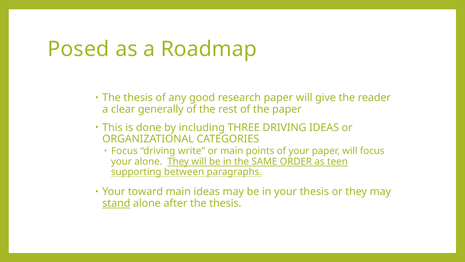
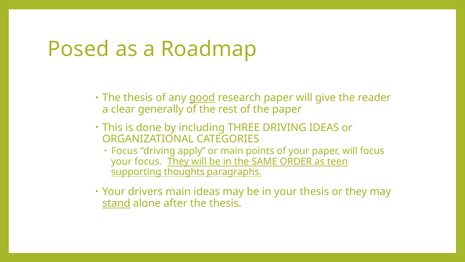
good underline: none -> present (202, 98)
write: write -> apply (192, 151)
your alone: alone -> focus (148, 161)
between: between -> thoughts (184, 172)
toward: toward -> drivers (145, 191)
